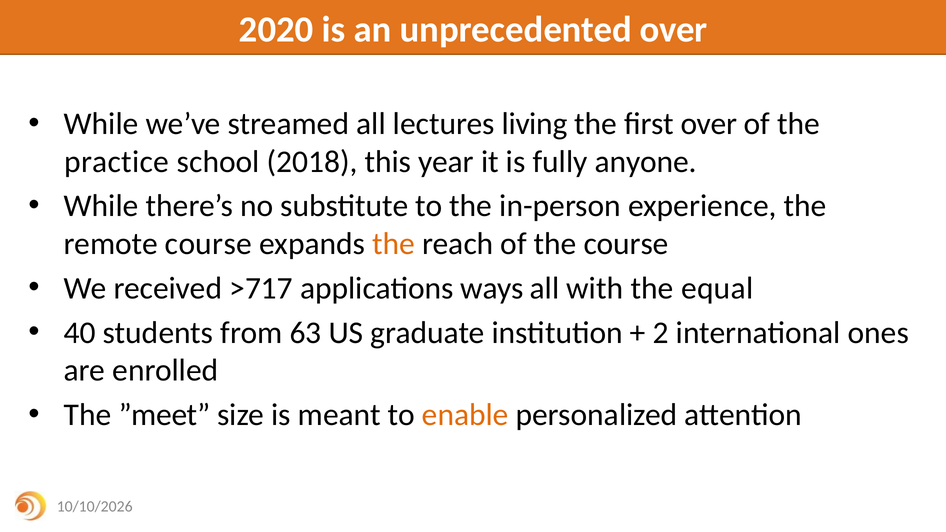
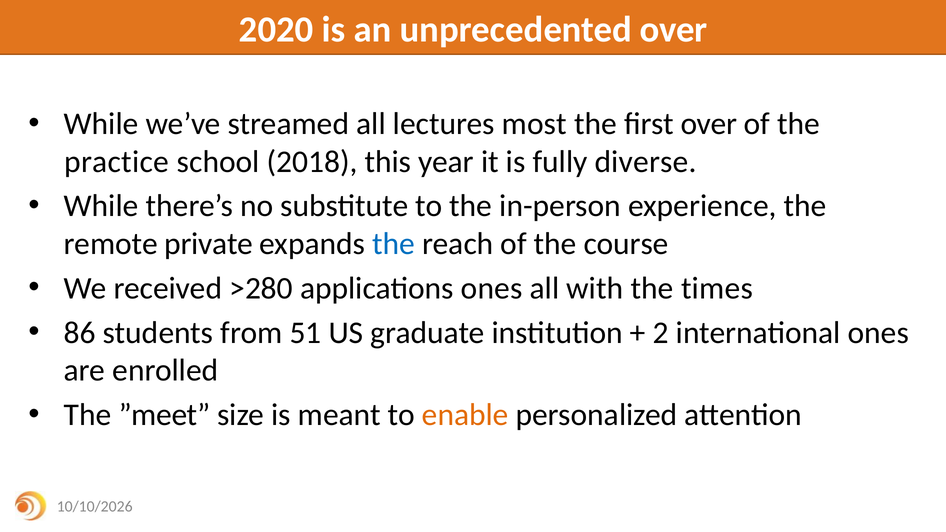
living: living -> most (534, 124)
anyone: anyone -> diverse (646, 162)
remote course: course -> private (209, 244)
the colour: orange -> blue (394, 244)
>717: >717 -> >280 (261, 288)
applications ways: ways -> ones (492, 288)
equal: equal -> times (717, 288)
40: 40 -> 86 (80, 333)
63: 63 -> 51 (305, 333)
